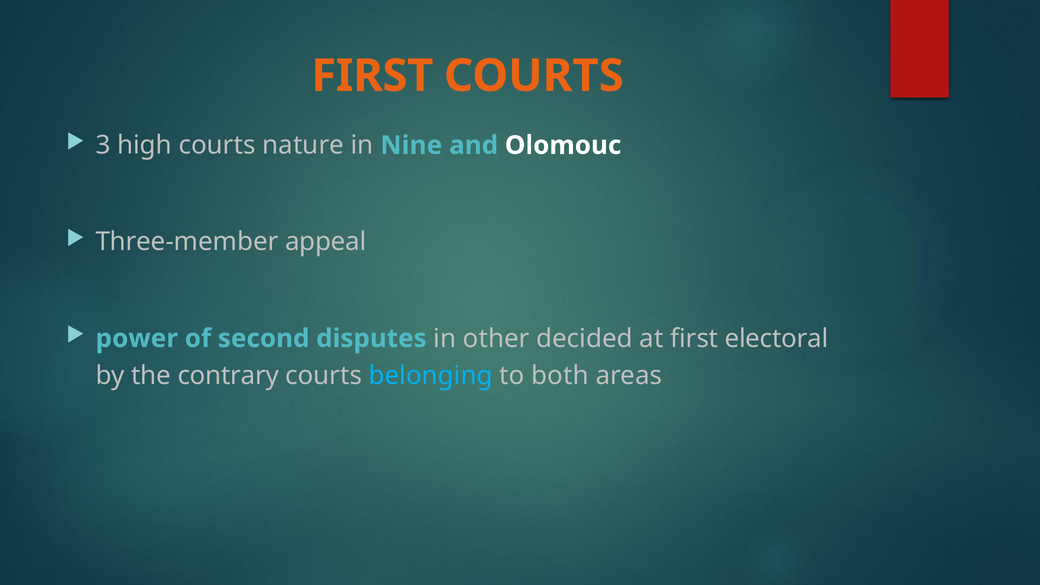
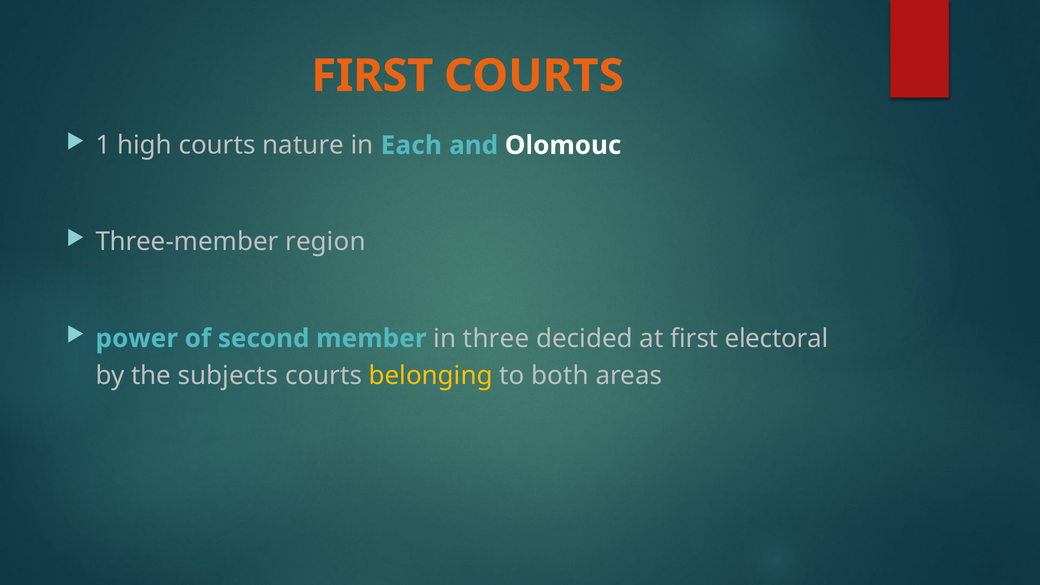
3: 3 -> 1 (103, 145)
Nine: Nine -> Each (411, 145)
appeal: appeal -> region (325, 242)
disputes: disputes -> member (371, 338)
other: other -> three (496, 338)
contrary: contrary -> subjects (228, 376)
belonging colour: light blue -> yellow (431, 376)
